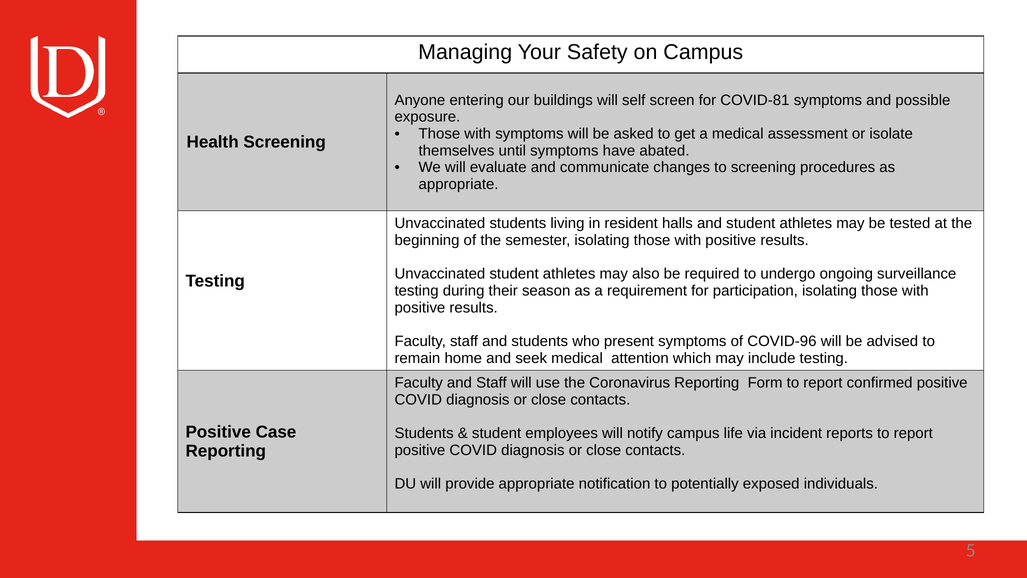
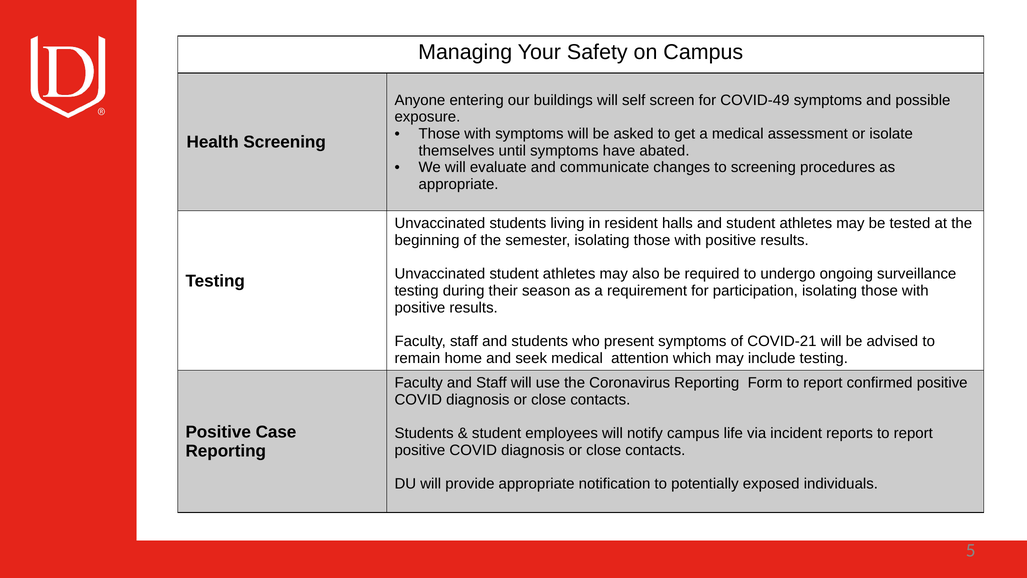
COVID-81: COVID-81 -> COVID-49 (755, 100)
COVID-96: COVID-96 -> COVID-21 (782, 341)
